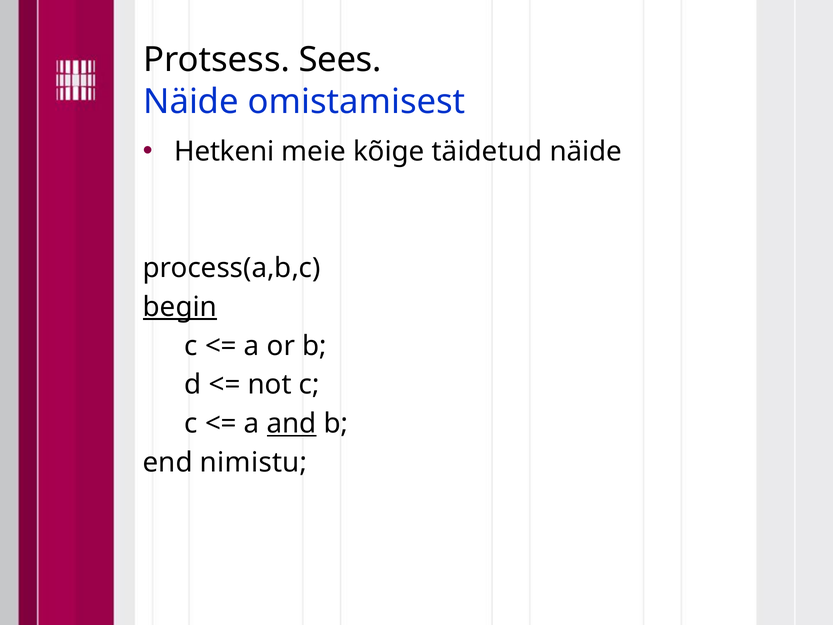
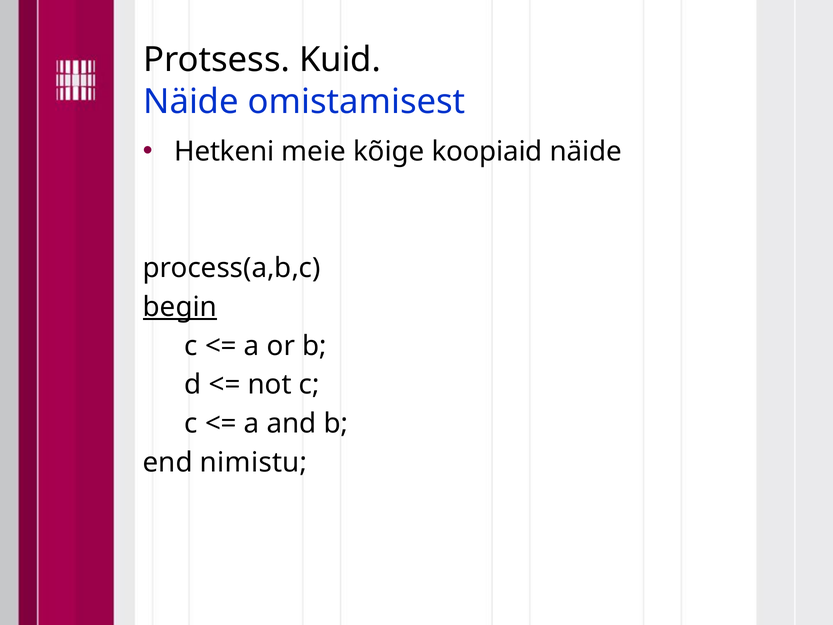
Sees: Sees -> Kuid (340, 60)
täidetud: täidetud -> koopiaid (487, 151)
and underline: present -> none (292, 424)
